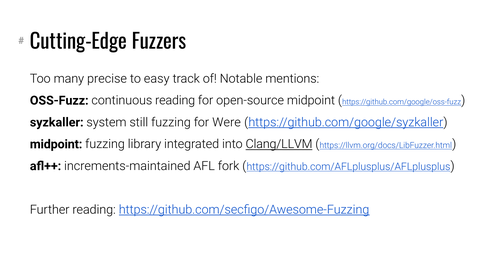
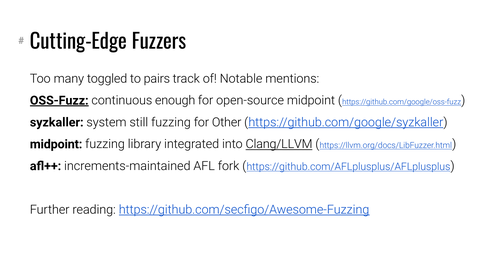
precise: precise -> toggled (107, 79)
easy: easy -> pairs (157, 79)
OSS-Fuzz underline: none -> present (59, 101)
continuous reading: reading -> enough (175, 101)
Were: Were -> Other (227, 122)
